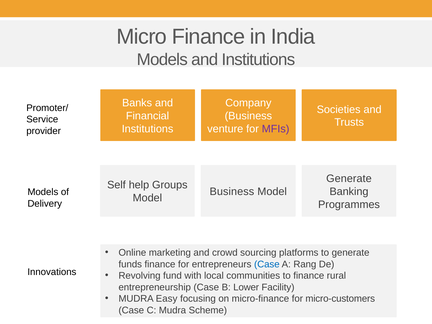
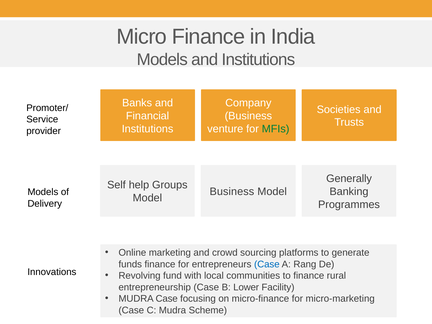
MFIs colour: purple -> green (276, 129)
Generate: Generate -> Generally (349, 179)
MUDRA Easy: Easy -> Case (167, 299)
micro-customers: micro-customers -> micro-marketing (340, 299)
